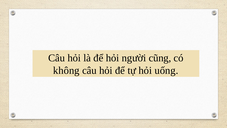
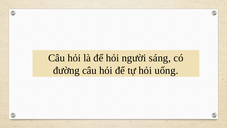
cũng: cũng -> sáng (160, 58)
không: không -> đường (66, 70)
